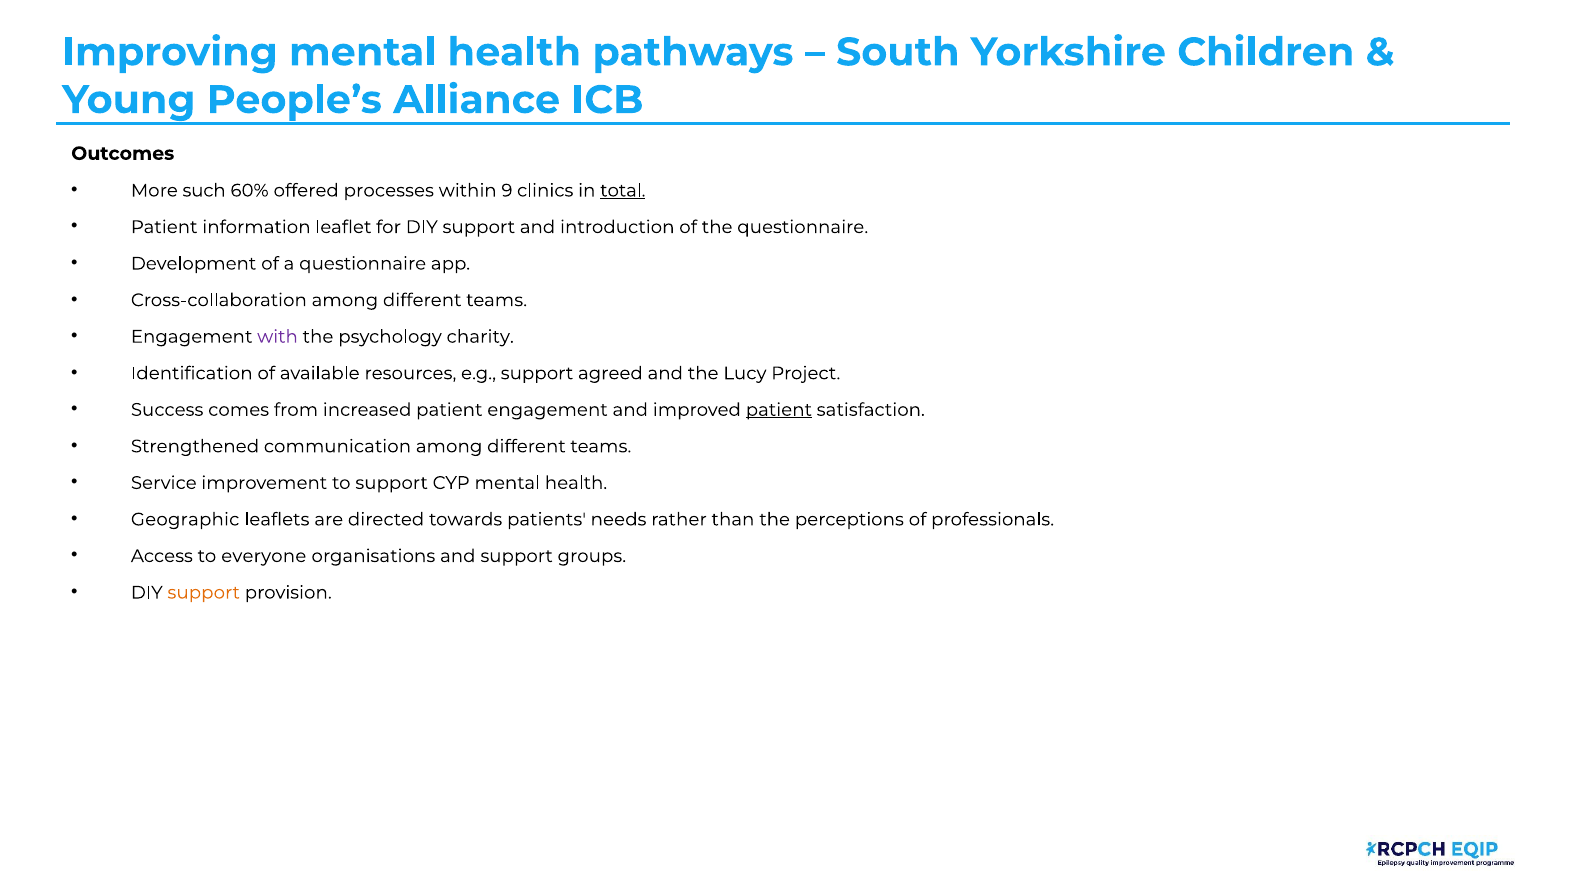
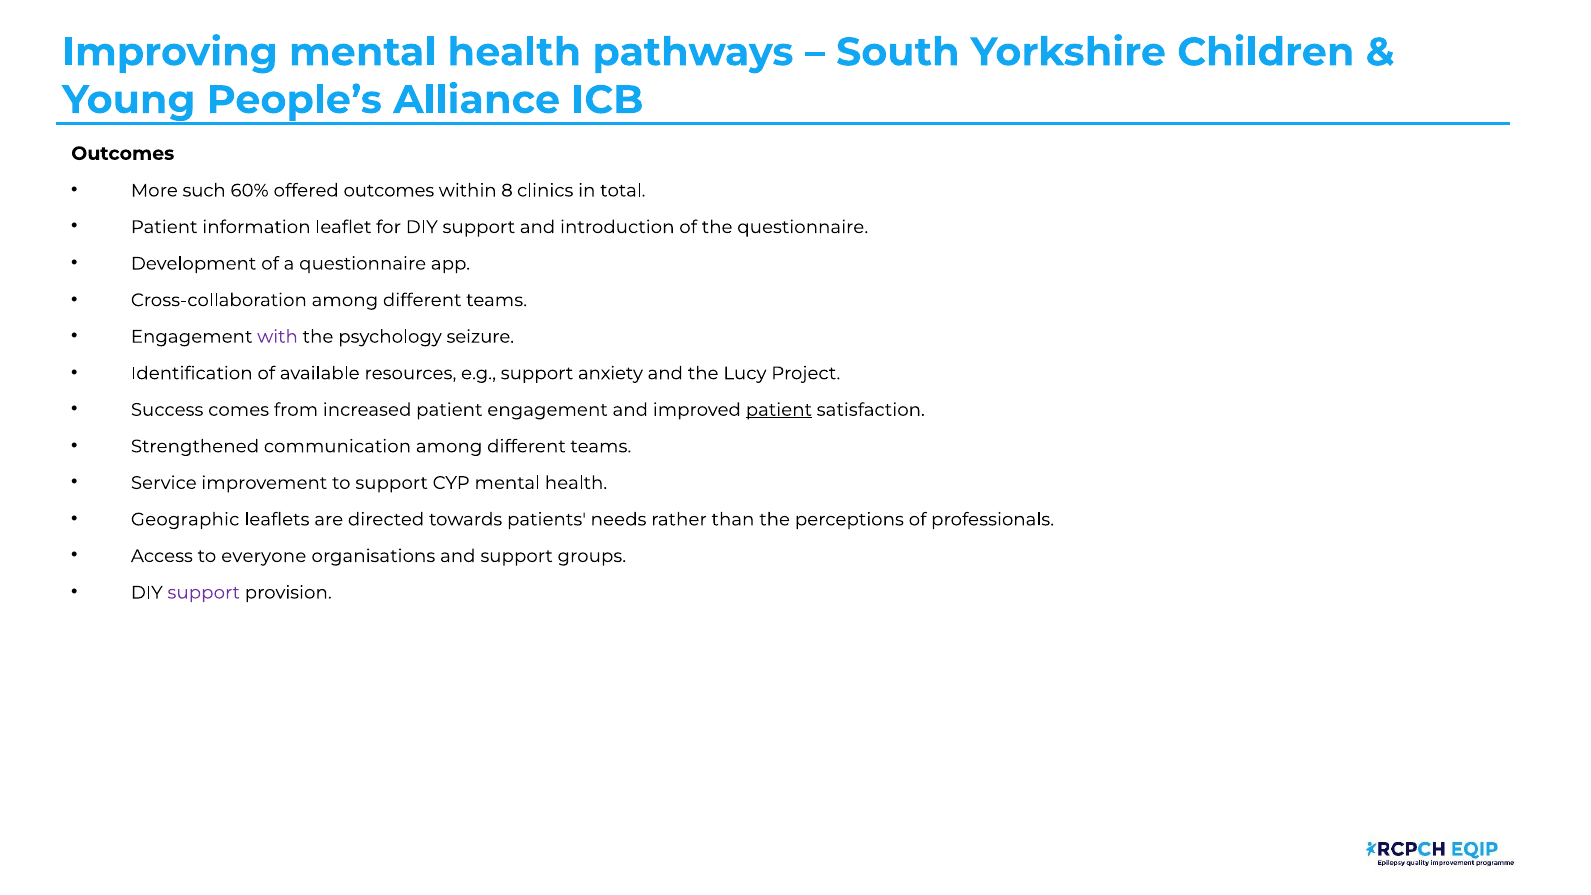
offered processes: processes -> outcomes (389, 190)
9: 9 -> 8 (507, 190)
total underline: present -> none (623, 190)
charity: charity -> seizure (480, 337)
agreed: agreed -> anxiety (610, 373)
support colour: orange -> purple (204, 593)
